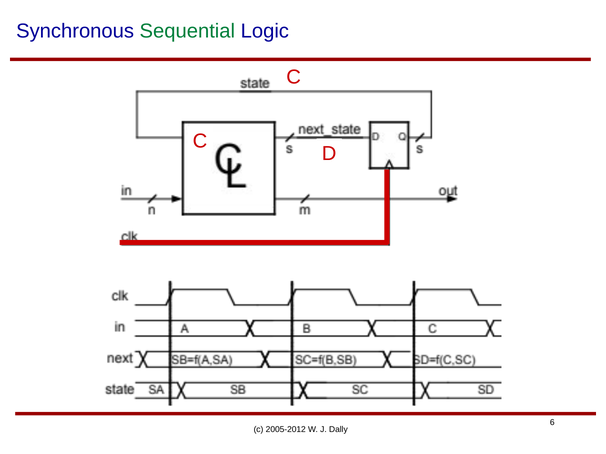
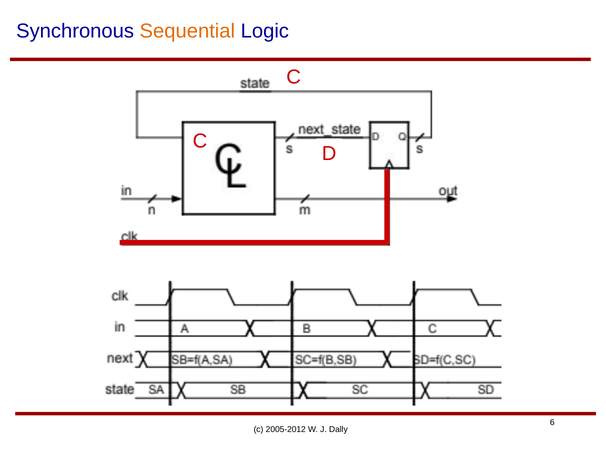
Sequential colour: green -> orange (187, 31)
